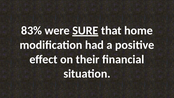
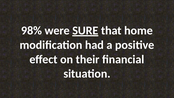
83%: 83% -> 98% (32, 31)
